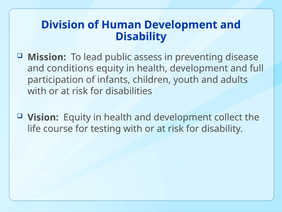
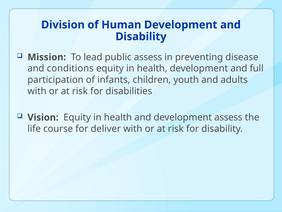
development collect: collect -> assess (228, 117)
testing: testing -> deliver (106, 128)
